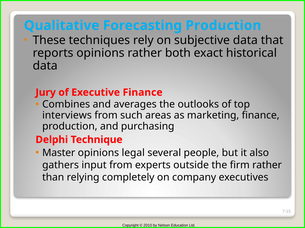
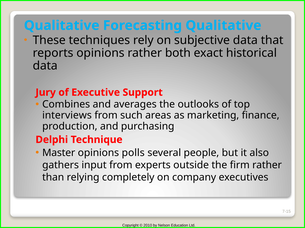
Forecasting Production: Production -> Qualitative (223, 26)
Executive Finance: Finance -> Support (143, 93)
legal: legal -> polls (133, 153)
